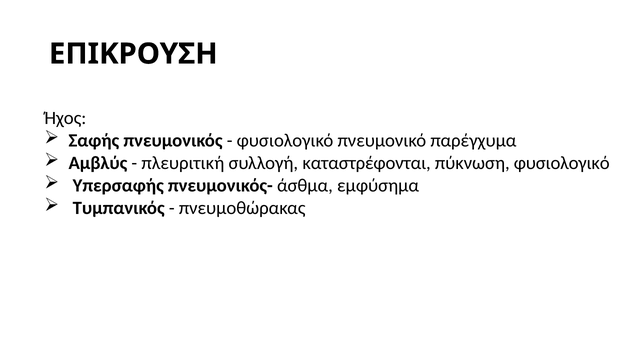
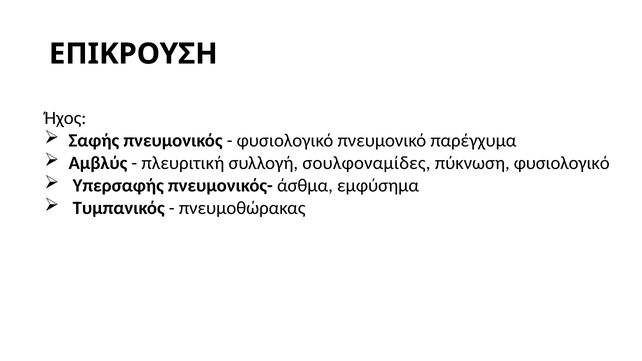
καταστρέφονται: καταστρέφονται -> σουλφοναμίδες (366, 163)
